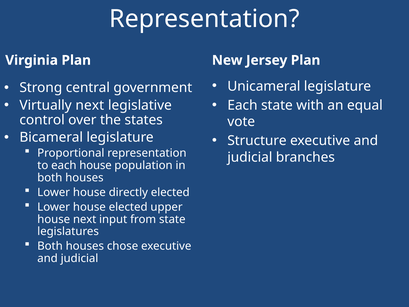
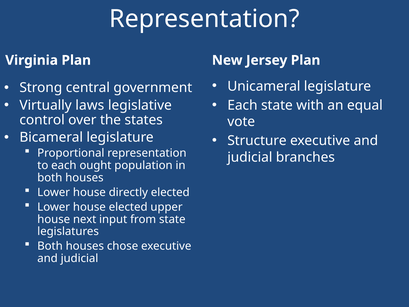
Virtually next: next -> laws (90, 105)
each house: house -> ought (95, 165)
